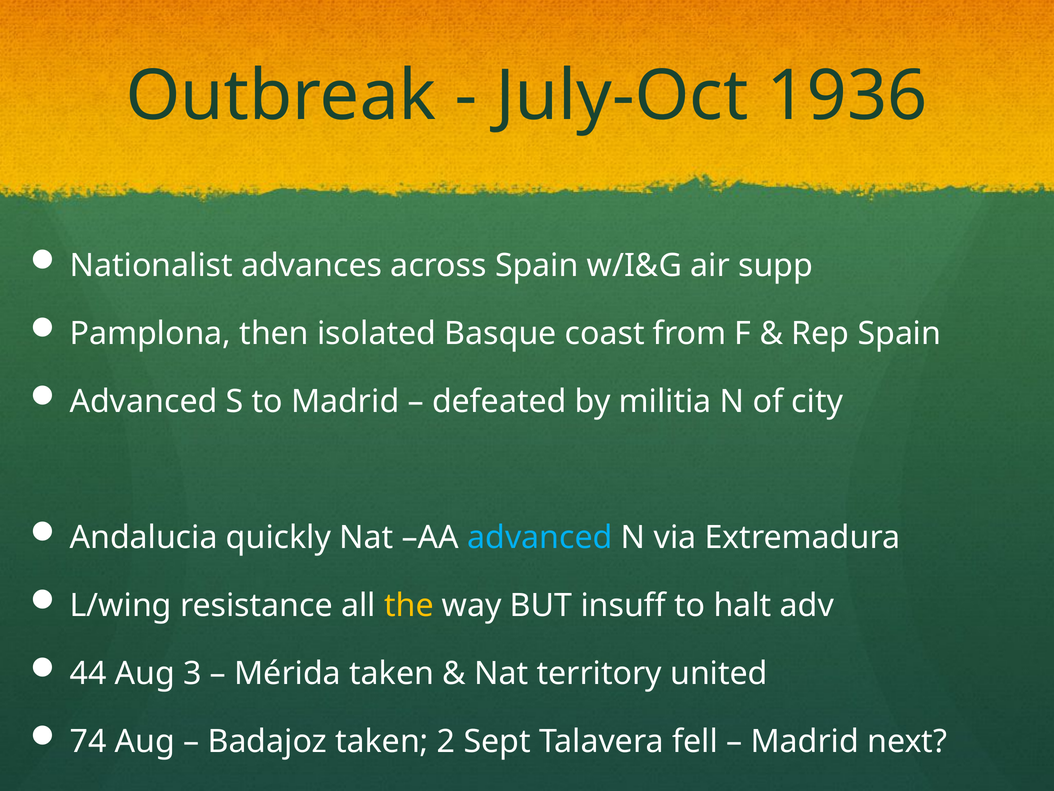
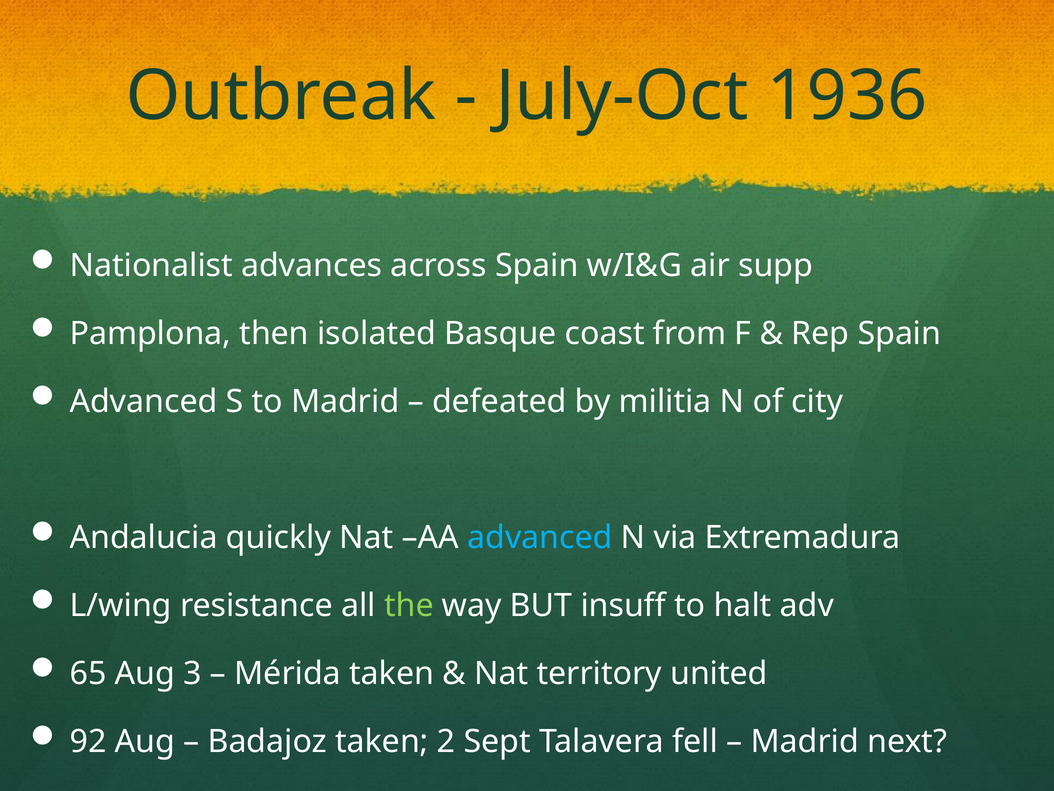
the colour: yellow -> light green (409, 605)
44: 44 -> 65 (88, 673)
74: 74 -> 92 (88, 741)
